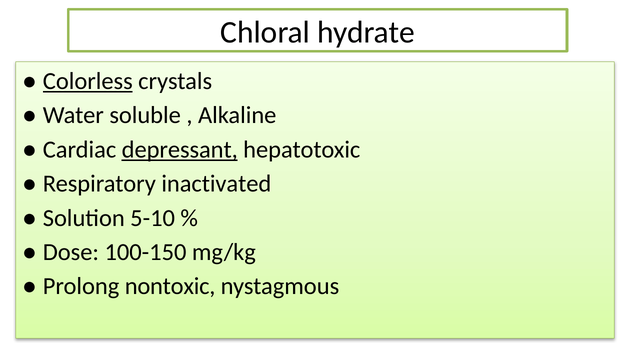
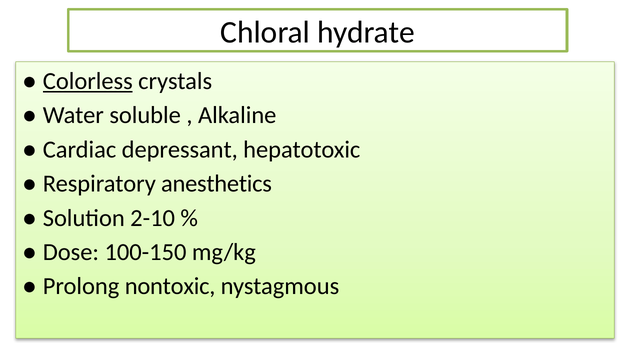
depressant underline: present -> none (180, 150)
inactivated: inactivated -> anesthetics (216, 184)
5-10: 5-10 -> 2-10 (153, 218)
